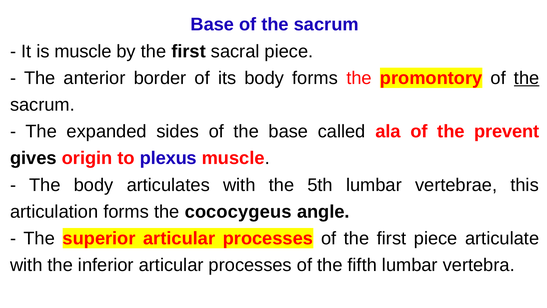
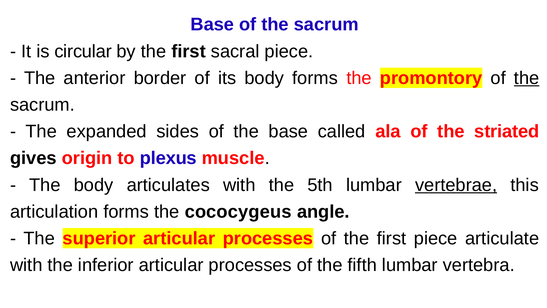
is muscle: muscle -> circular (83, 51)
prevent: prevent -> striated (507, 131)
vertebrae underline: none -> present (456, 185)
